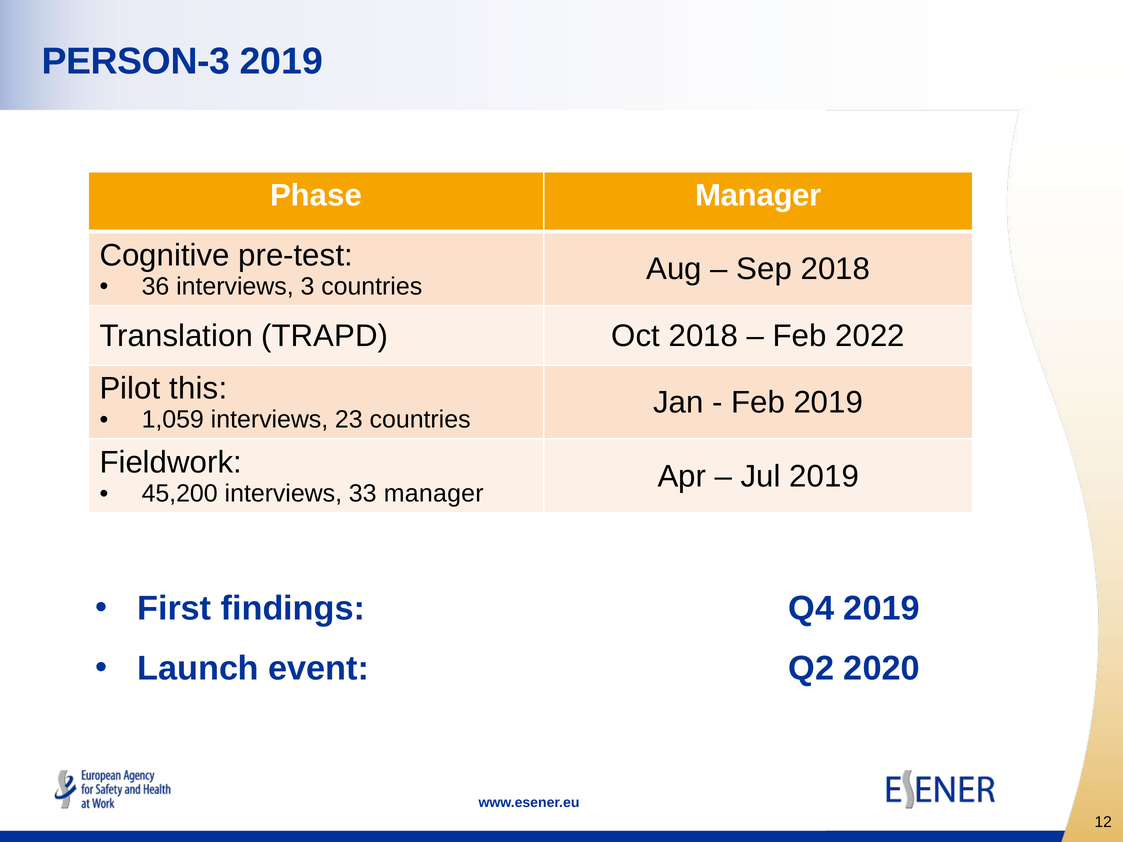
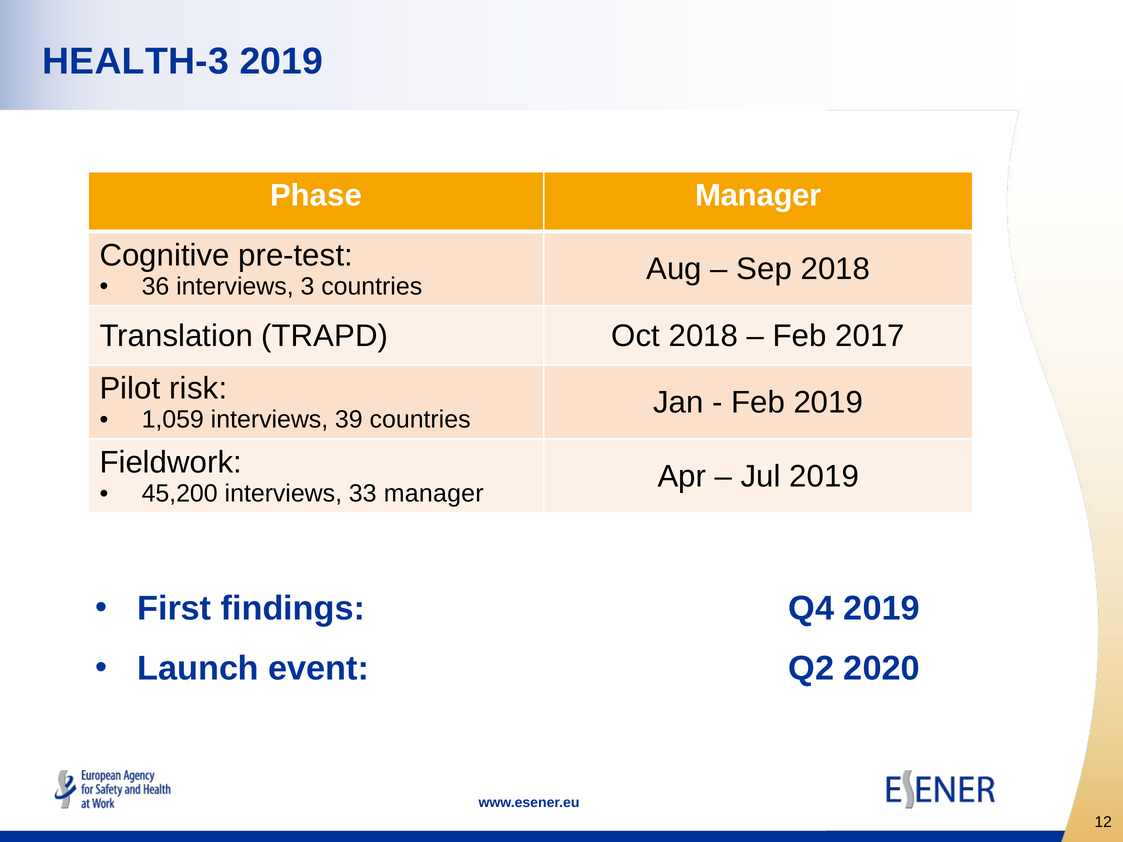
PERSON-3: PERSON-3 -> HEALTH-3 (136, 62)
2022: 2022 -> 2017 (870, 336)
this: this -> risk (198, 389)
23: 23 -> 39 (349, 420)
